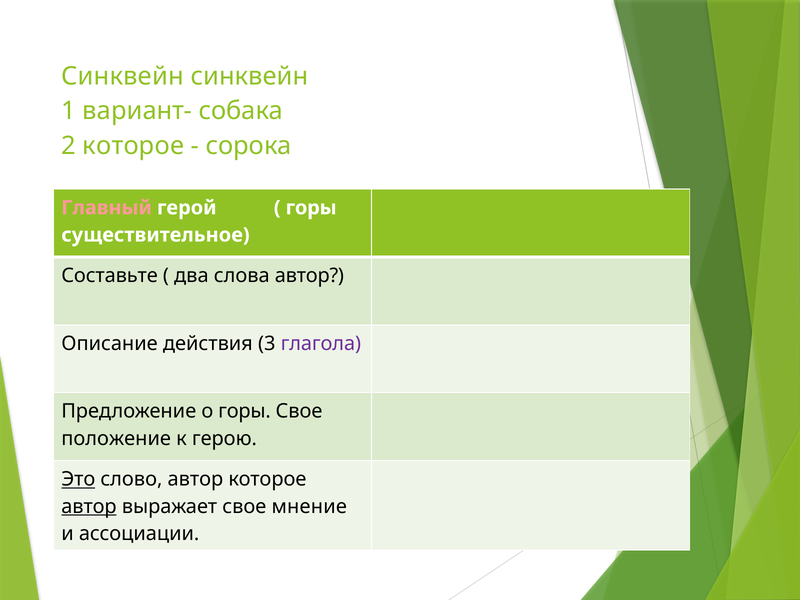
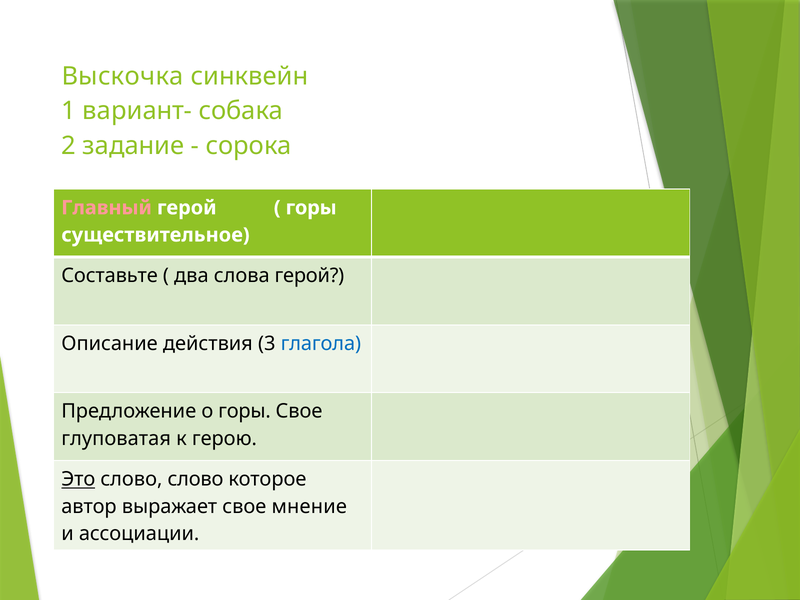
Синквейн: Синквейн -> Выскочка (123, 76)
2 которое: которое -> задание (133, 146)
слова автор: автор -> герой (309, 276)
глагола colour: purple -> blue (321, 344)
положение: положение -> глуповатая (116, 439)
слово автор: автор -> слово (196, 479)
автор underline: present -> none (89, 506)
